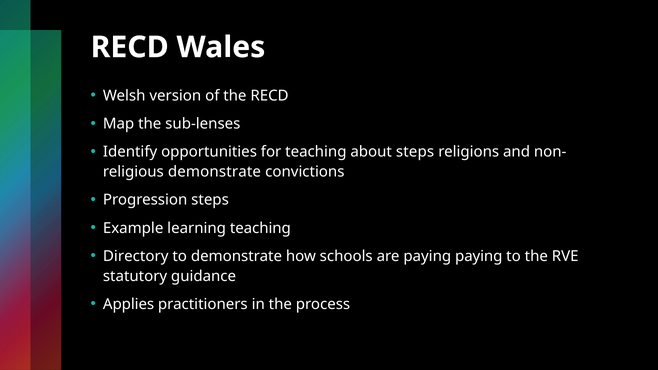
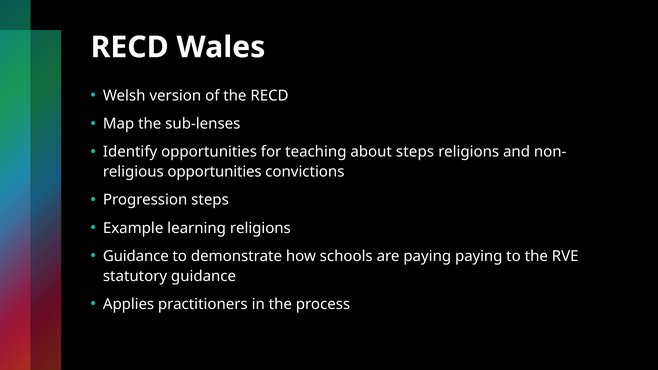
demonstrate: demonstrate -> opportunities (215, 172)
learning teaching: teaching -> religions (260, 228)
Directory: Directory -> Guidance (136, 256)
